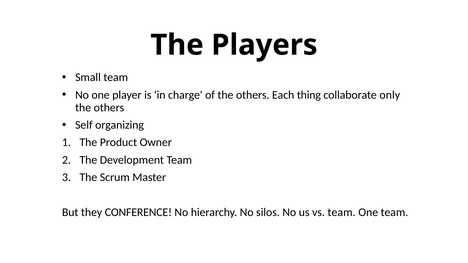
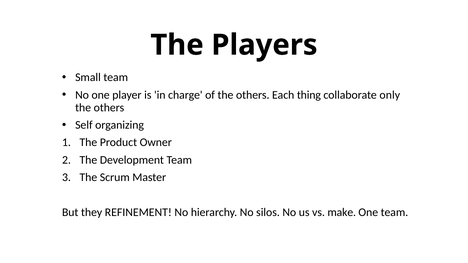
CONFERENCE: CONFERENCE -> REFINEMENT (138, 213)
vs team: team -> make (342, 213)
